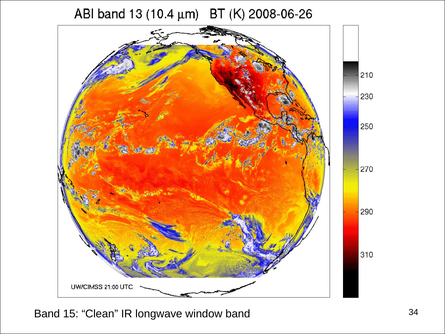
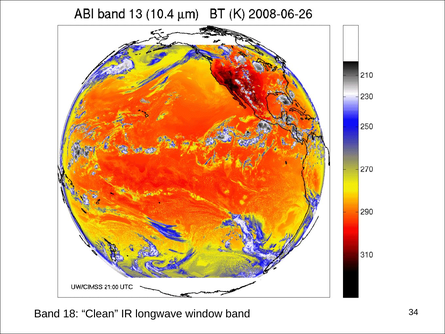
15: 15 -> 18 (71, 314)
